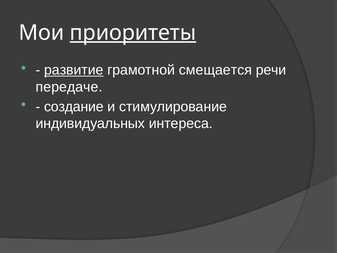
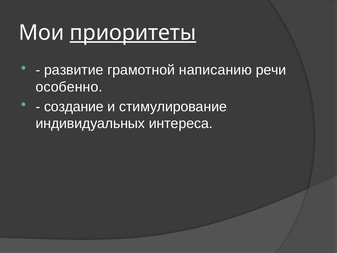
развитие underline: present -> none (74, 70)
смещается: смещается -> написанию (215, 70)
передаче: передаче -> особенно (69, 87)
